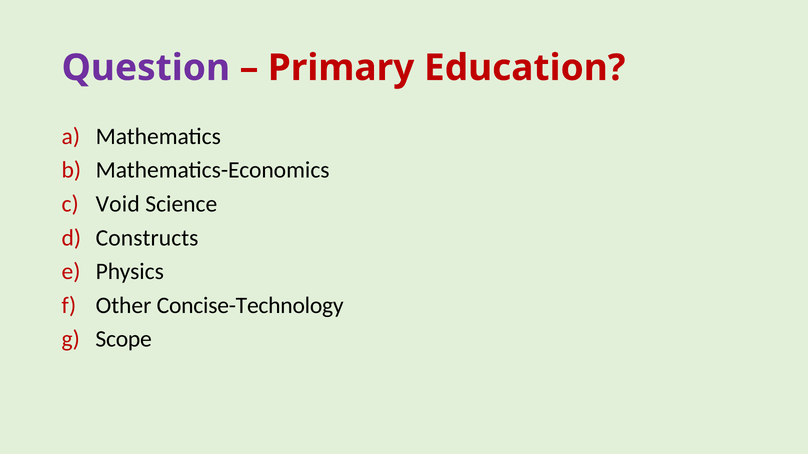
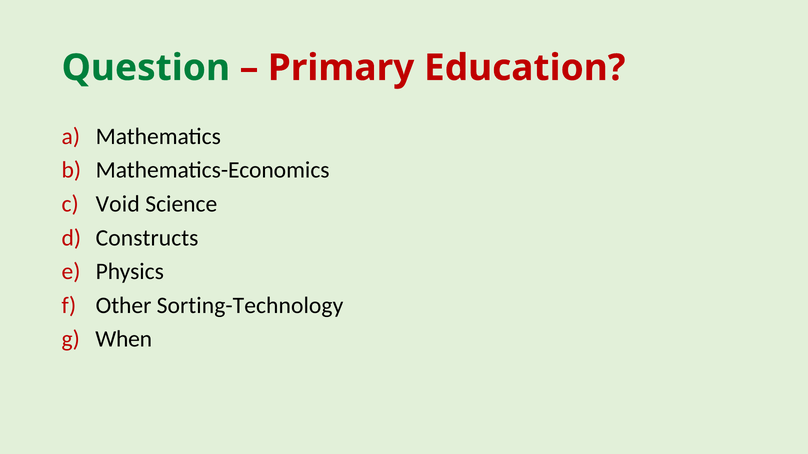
Question colour: purple -> green (146, 68)
Concise-Technology: Concise-Technology -> Sorting-Technology (250, 306)
Scope: Scope -> When (124, 340)
